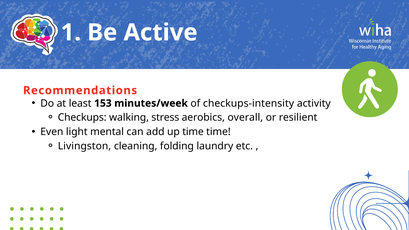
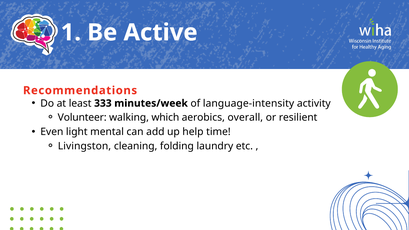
153: 153 -> 333 (103, 103)
checkups-intensity: checkups-intensity -> language-intensity (249, 103)
Checkups: Checkups -> Volunteer (82, 118)
stress: stress -> which (165, 118)
up time: time -> help (193, 132)
